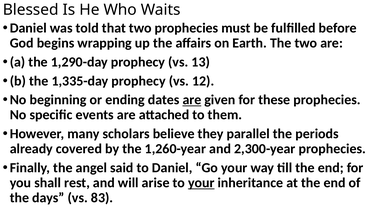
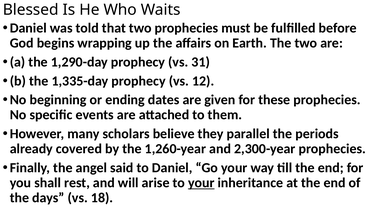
13: 13 -> 31 (201, 62)
are underline: present -> none (192, 100)
83: 83 -> 18 (102, 198)
